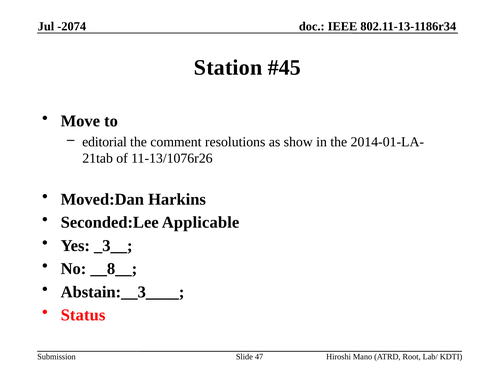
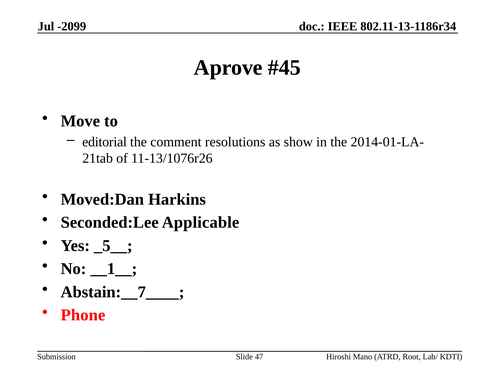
-2074: -2074 -> -2099 (72, 26)
Station: Station -> Aprove (228, 68)
_3__: _3__ -> _5__ (113, 245)
__8__: __8__ -> __1__ (114, 268)
Abstain:__3____: Abstain:__3____ -> Abstain:__7____ (123, 291)
Status: Status -> Phone (83, 314)
